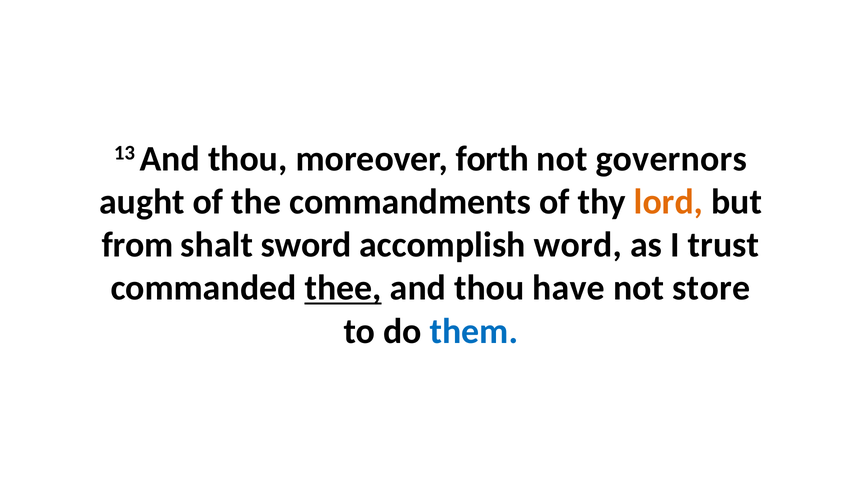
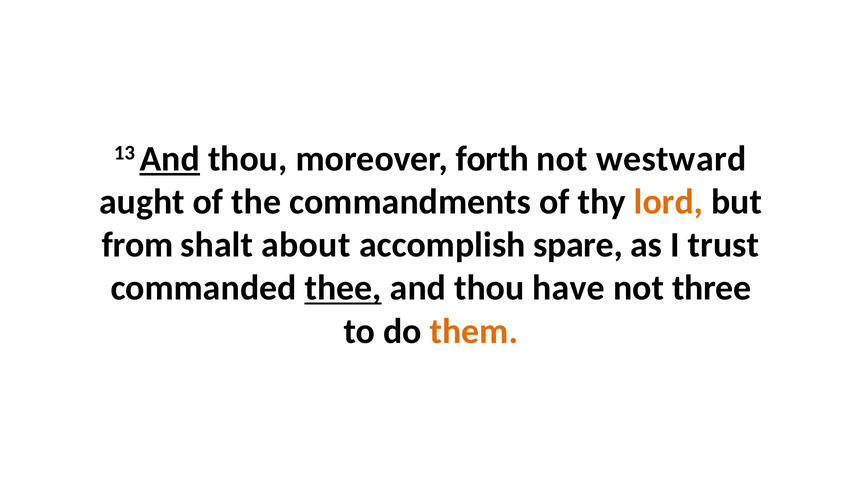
And underline: none -> present (170, 159)
governors: governors -> westward (671, 159)
sword: sword -> about (306, 245)
word: word -> spare (578, 245)
store: store -> three (712, 288)
them colour: blue -> orange (474, 331)
